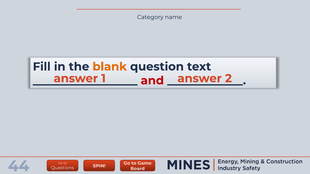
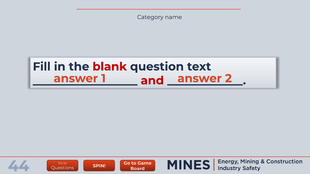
blank colour: orange -> red (110, 67)
